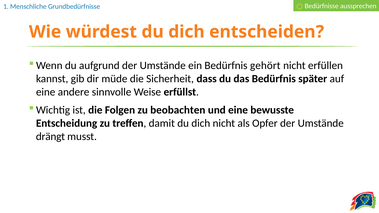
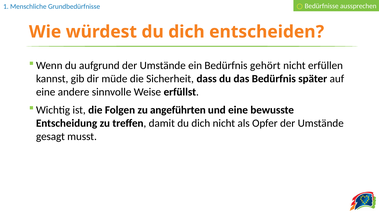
beobachten: beobachten -> angeführten (178, 110)
drängt: drängt -> gesagt (50, 136)
